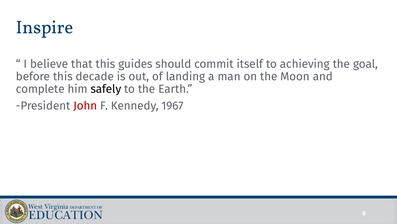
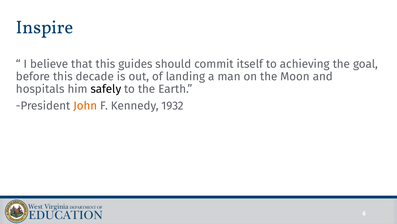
complete: complete -> hospitals (40, 89)
John colour: red -> orange (85, 105)
1967: 1967 -> 1932 (173, 105)
